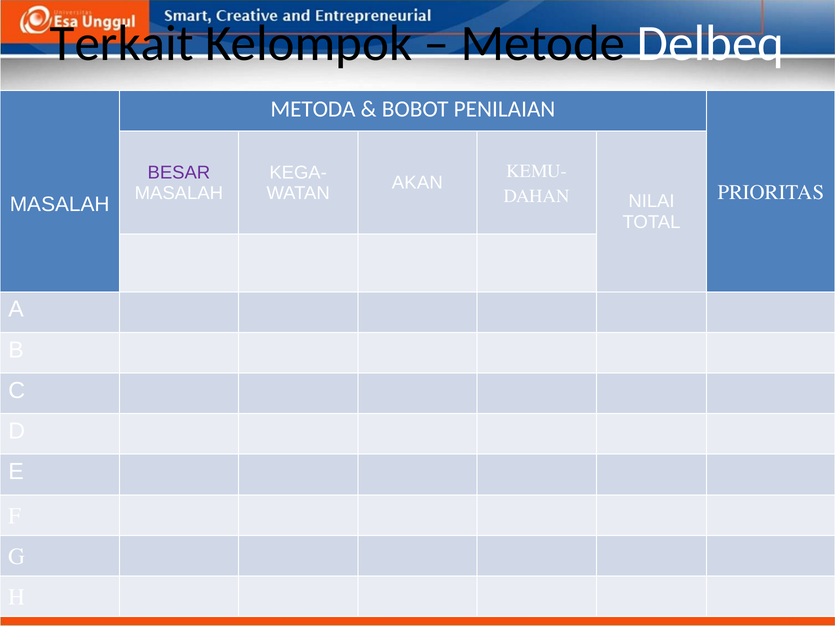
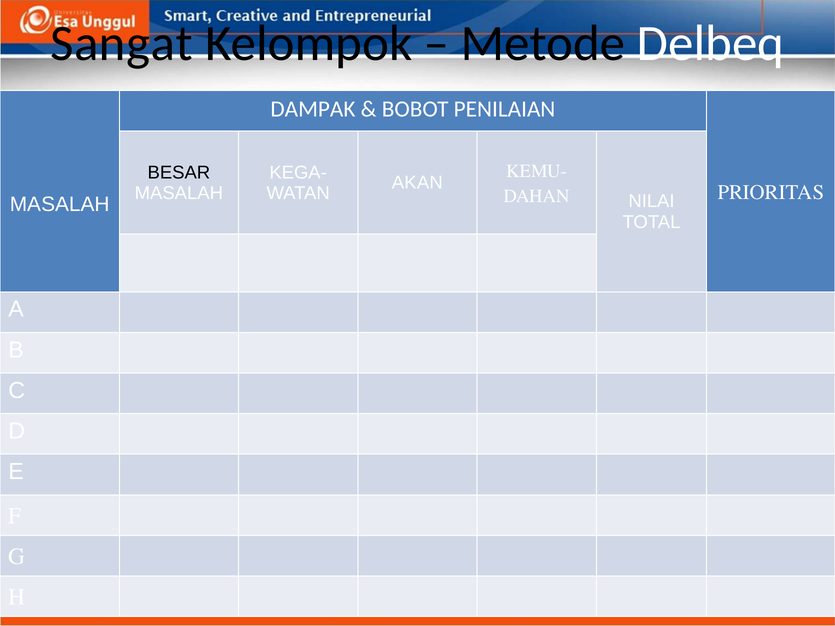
Terkait: Terkait -> Sangat (121, 43)
METODA: METODA -> DAMPAK (313, 109)
BESAR colour: purple -> black (179, 173)
